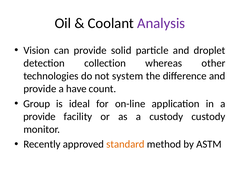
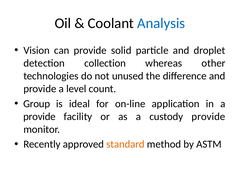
Analysis colour: purple -> blue (161, 23)
system: system -> unused (128, 76)
have: have -> level (76, 89)
custody custody: custody -> provide (208, 116)
